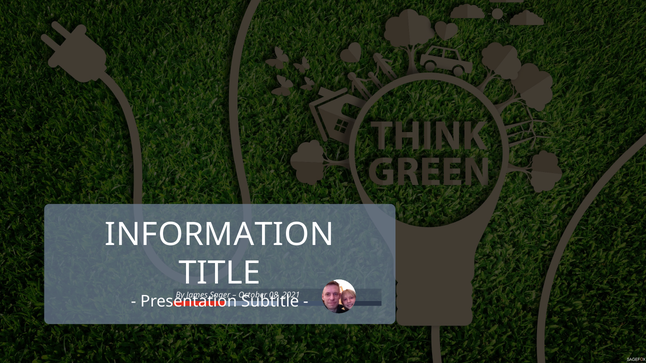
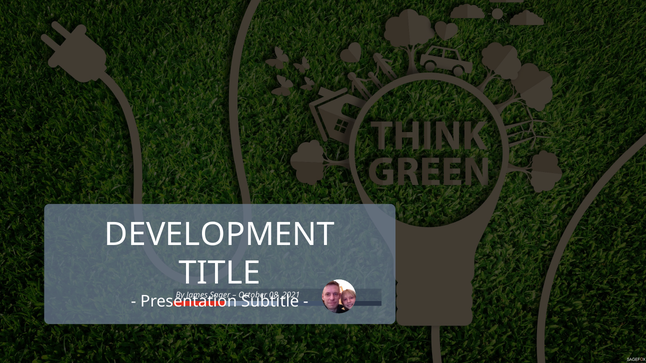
INFORMATION: INFORMATION -> DEVELOPMENT (220, 235)
